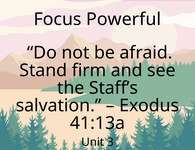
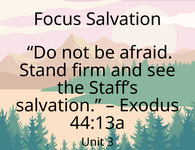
Focus Powerful: Powerful -> Salvation (124, 19)
41:13a: 41:13a -> 44:13a (97, 124)
